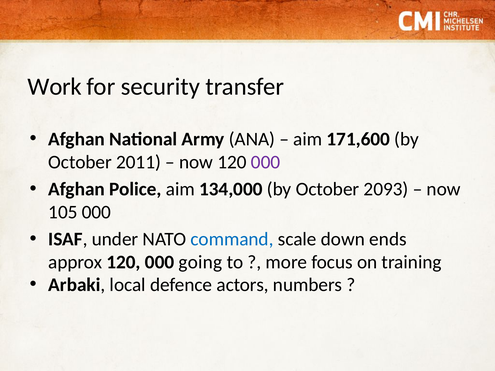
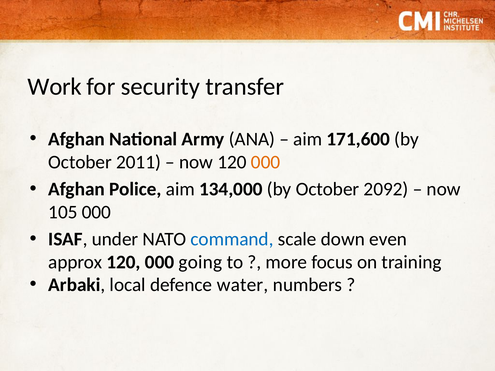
000 colour: purple -> orange (266, 162)
2093: 2093 -> 2092 (386, 189)
ends: ends -> even (388, 239)
actors: actors -> water (243, 285)
